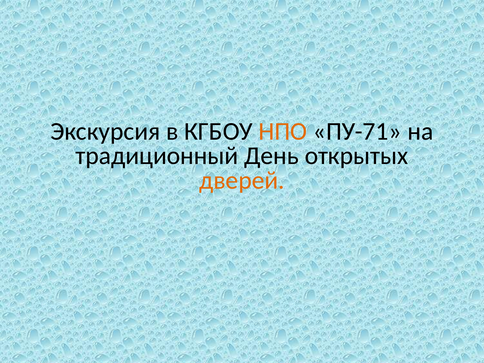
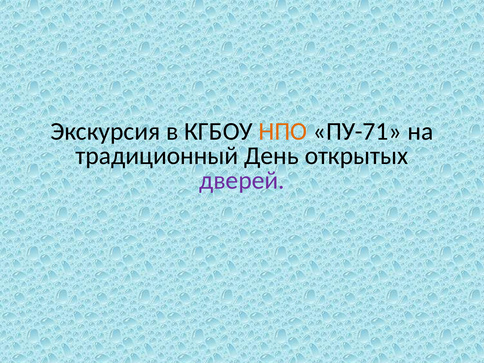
дверей colour: orange -> purple (242, 180)
